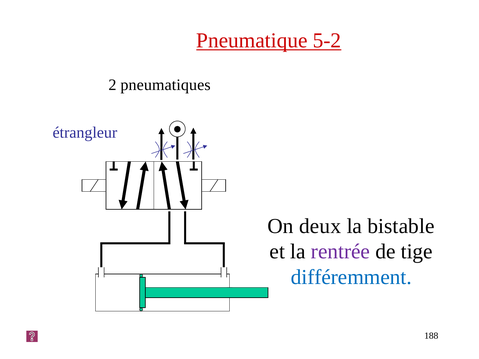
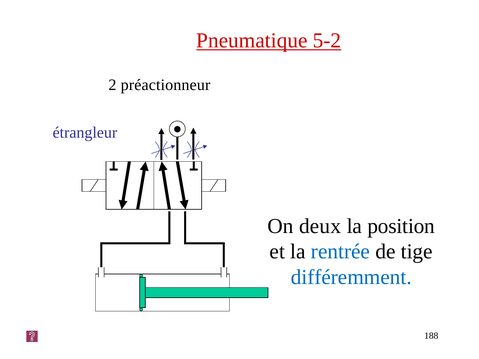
pneumatiques: pneumatiques -> préactionneur (166, 85)
bistable: bistable -> position (401, 226)
rentrée colour: purple -> blue (340, 252)
